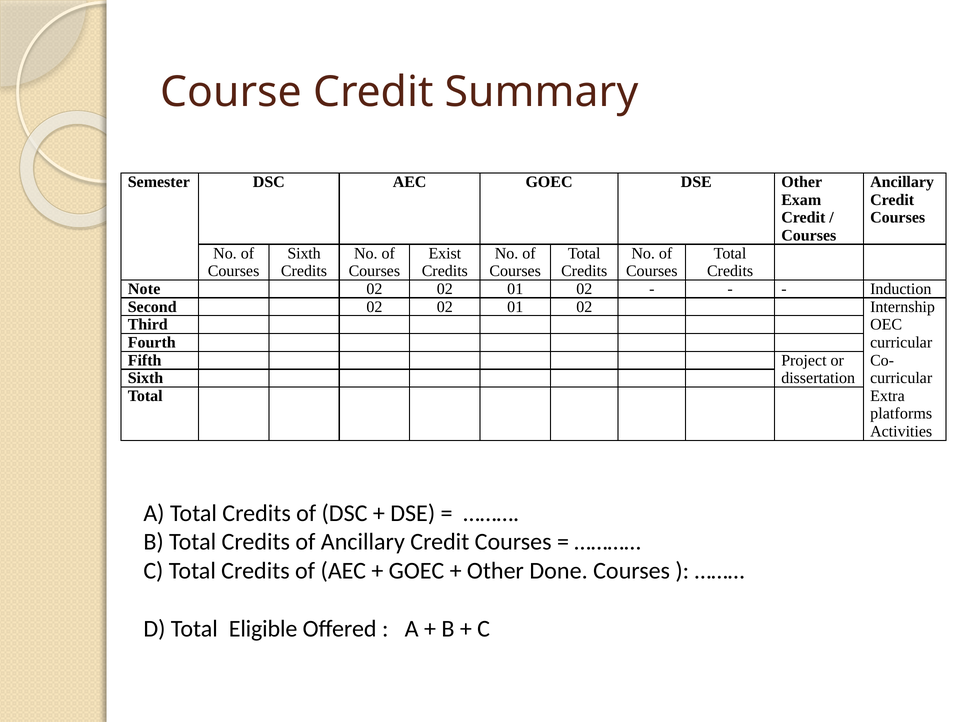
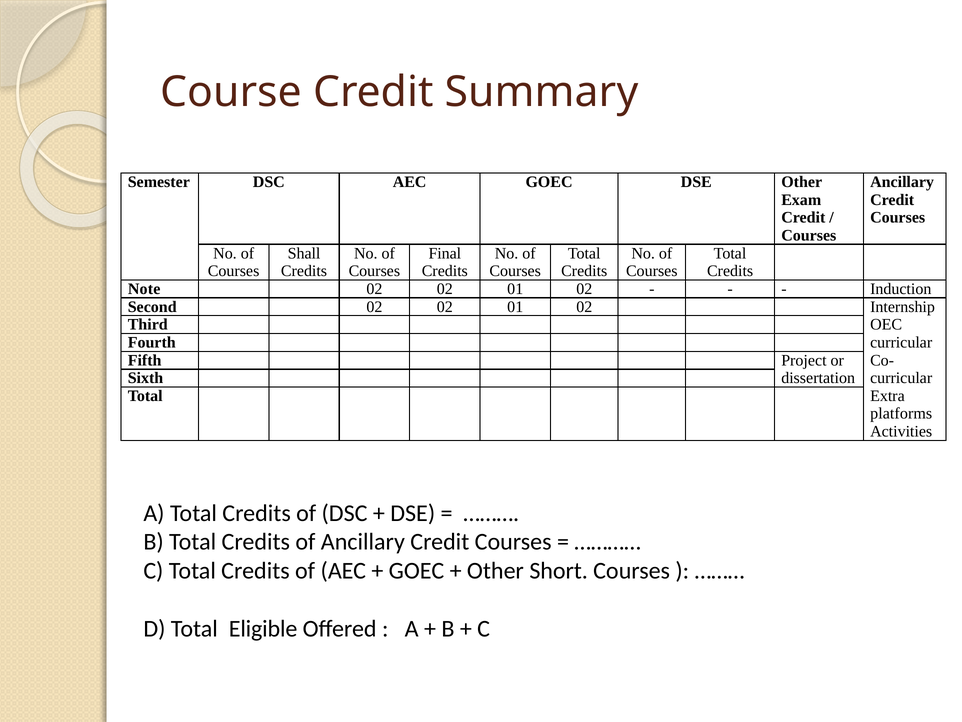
Sixth: Sixth -> Shall (304, 253)
Exist: Exist -> Final (445, 253)
Done: Done -> Short (559, 570)
